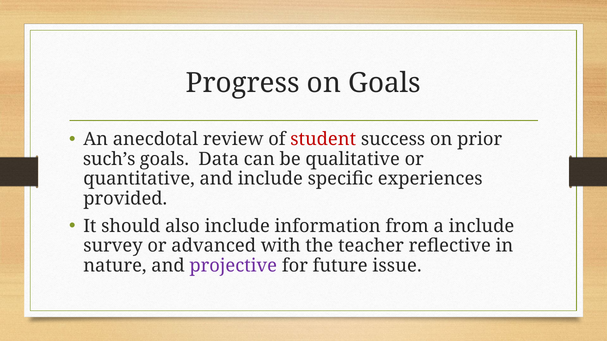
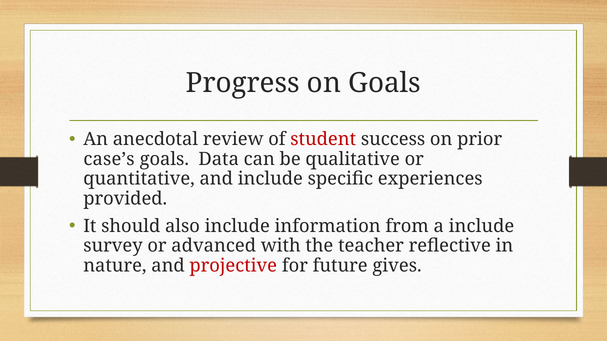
such’s: such’s -> case’s (109, 159)
projective colour: purple -> red (233, 266)
issue: issue -> gives (397, 266)
